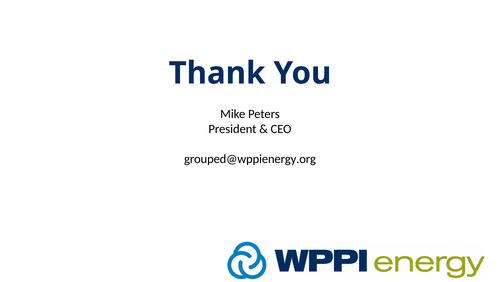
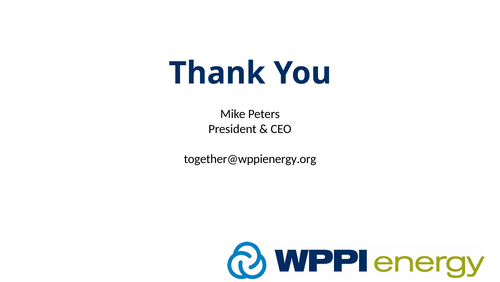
grouped@wppienergy.org: grouped@wppienergy.org -> together@wppienergy.org (250, 159)
